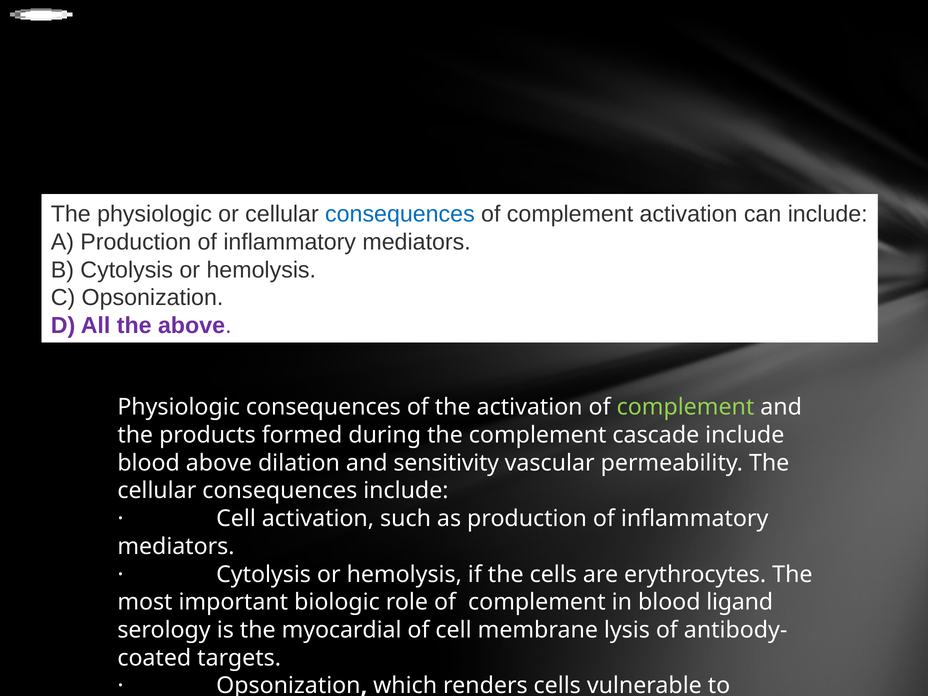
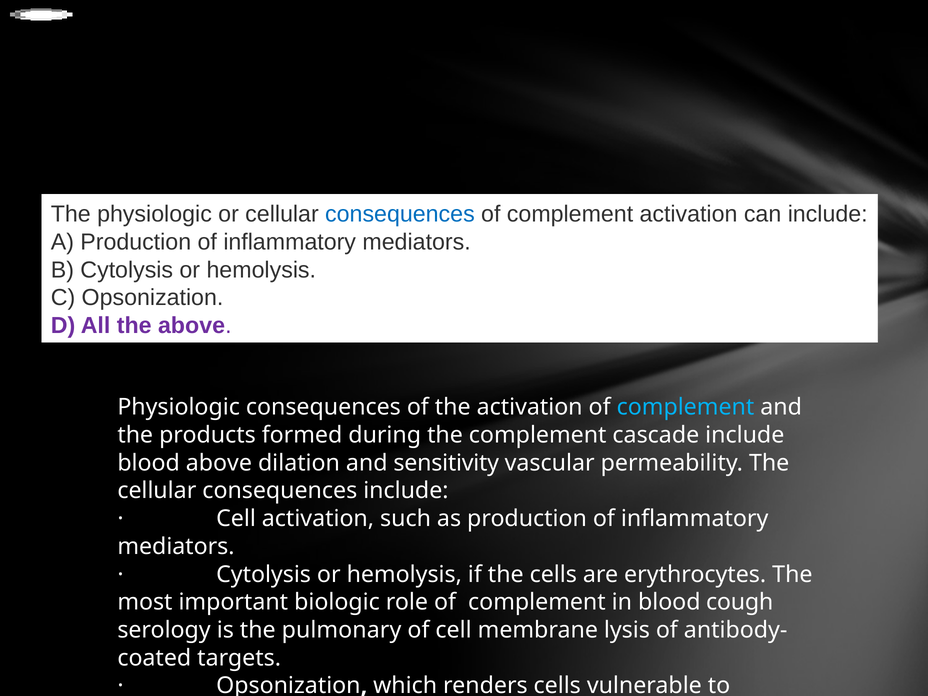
complement colour: light green -> light blue (685, 407)
ligand: ligand -> cough (740, 602)
myocardial: myocardial -> pulmonary (342, 630)
